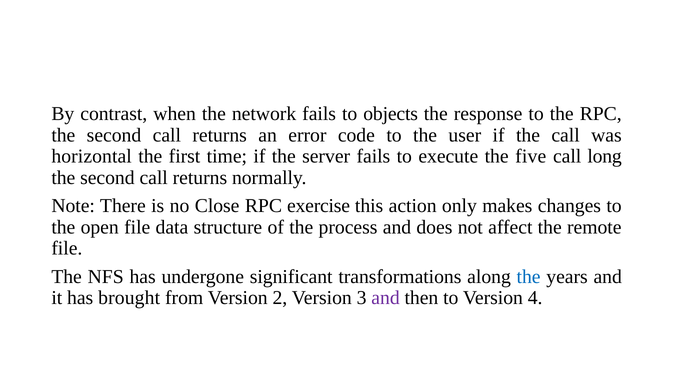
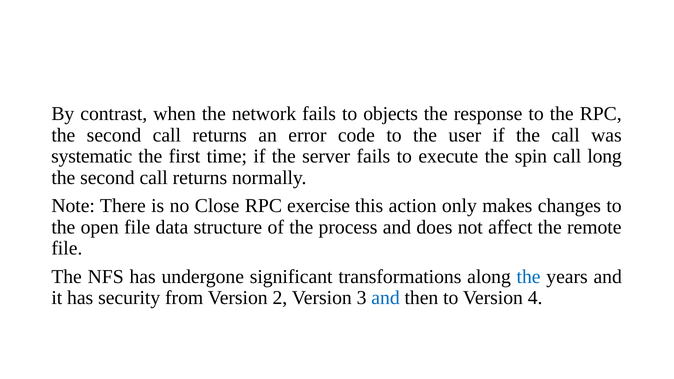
horizontal: horizontal -> systematic (92, 156)
five: five -> spin (531, 156)
brought: brought -> security (129, 298)
and colour: purple -> blue (386, 298)
